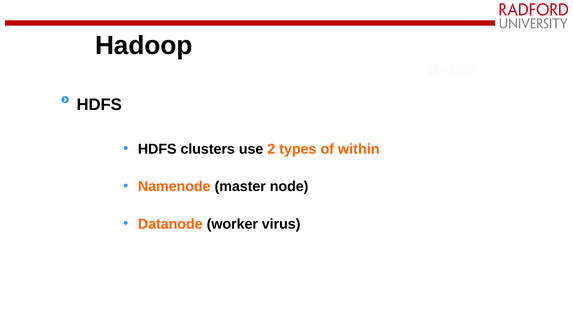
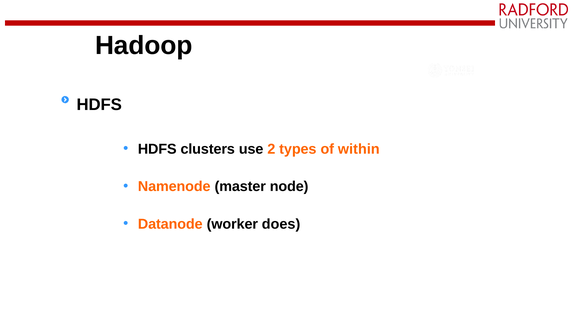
virus: virus -> does (281, 224)
